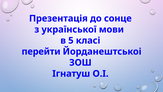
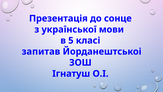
перейти: перейти -> запитав (41, 51)
